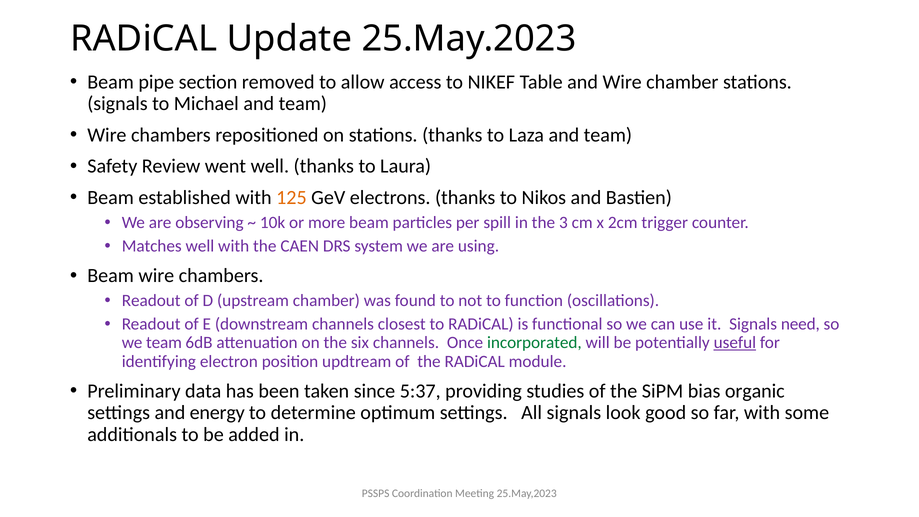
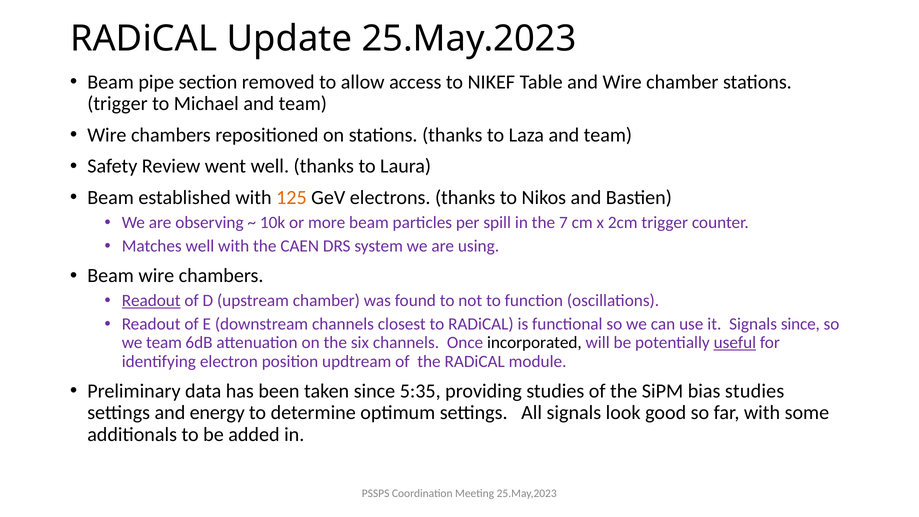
signals: signals -> trigger (117, 104)
3: 3 -> 7 (563, 223)
Readout underline: none -> present (151, 301)
Signals need: need -> since (800, 324)
incorporated colour: green -> black (534, 343)
5:37: 5:37 -> 5:35 (420, 391)
bias organic: organic -> studies (755, 391)
